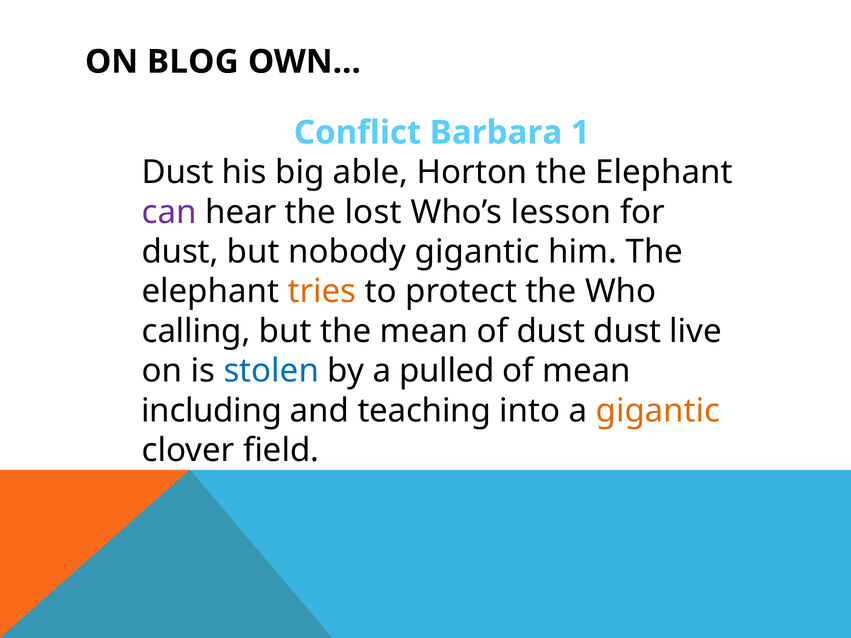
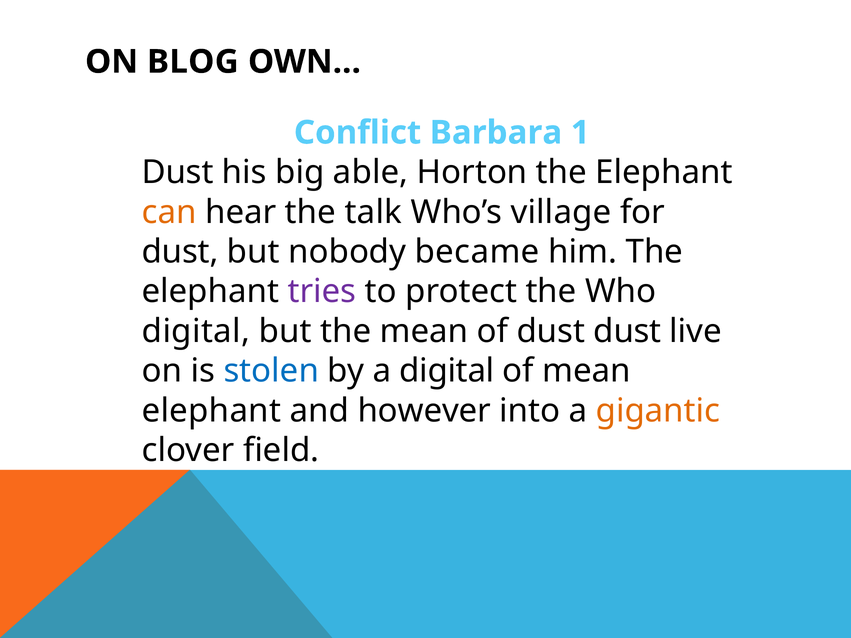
can colour: purple -> orange (169, 212)
lost: lost -> talk (373, 212)
lesson: lesson -> village (561, 212)
nobody gigantic: gigantic -> became (477, 252)
tries colour: orange -> purple (322, 292)
calling: calling -> digital (196, 331)
a pulled: pulled -> digital (447, 371)
including: including -> elephant (211, 411)
teaching: teaching -> however (424, 411)
